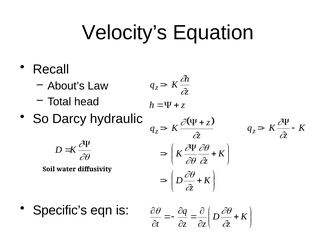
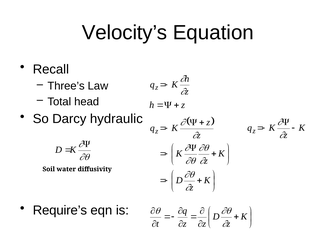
About’s: About’s -> Three’s (66, 86)
Specific’s: Specific’s -> Require’s (60, 210)
